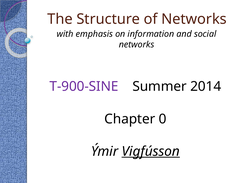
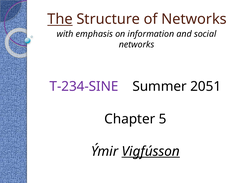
The underline: none -> present (60, 19)
T-900-SINE: T-900-SINE -> T-234-SINE (84, 86)
2014: 2014 -> 2051 (206, 86)
0: 0 -> 5 (163, 119)
